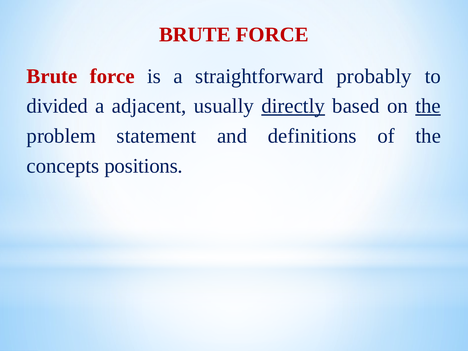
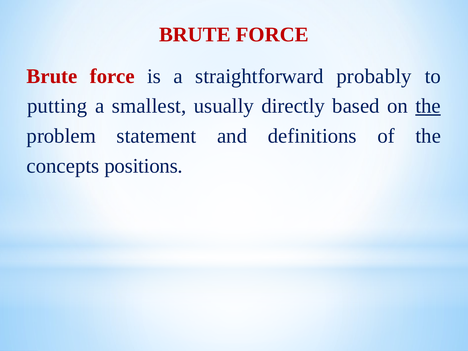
divided: divided -> putting (57, 106)
adjacent: adjacent -> smallest (149, 106)
directly underline: present -> none (293, 106)
